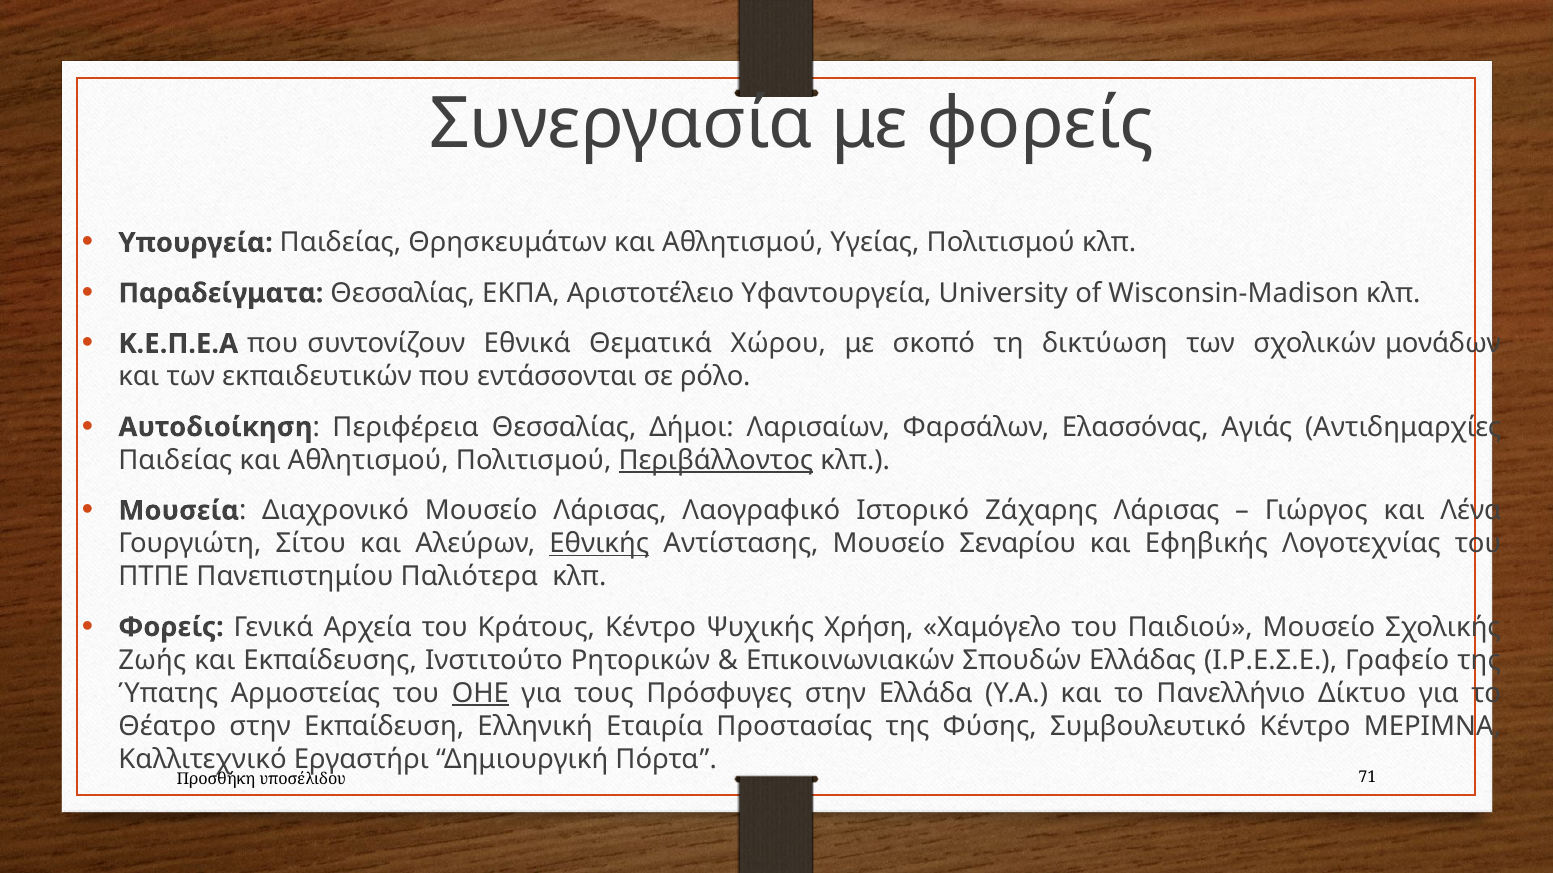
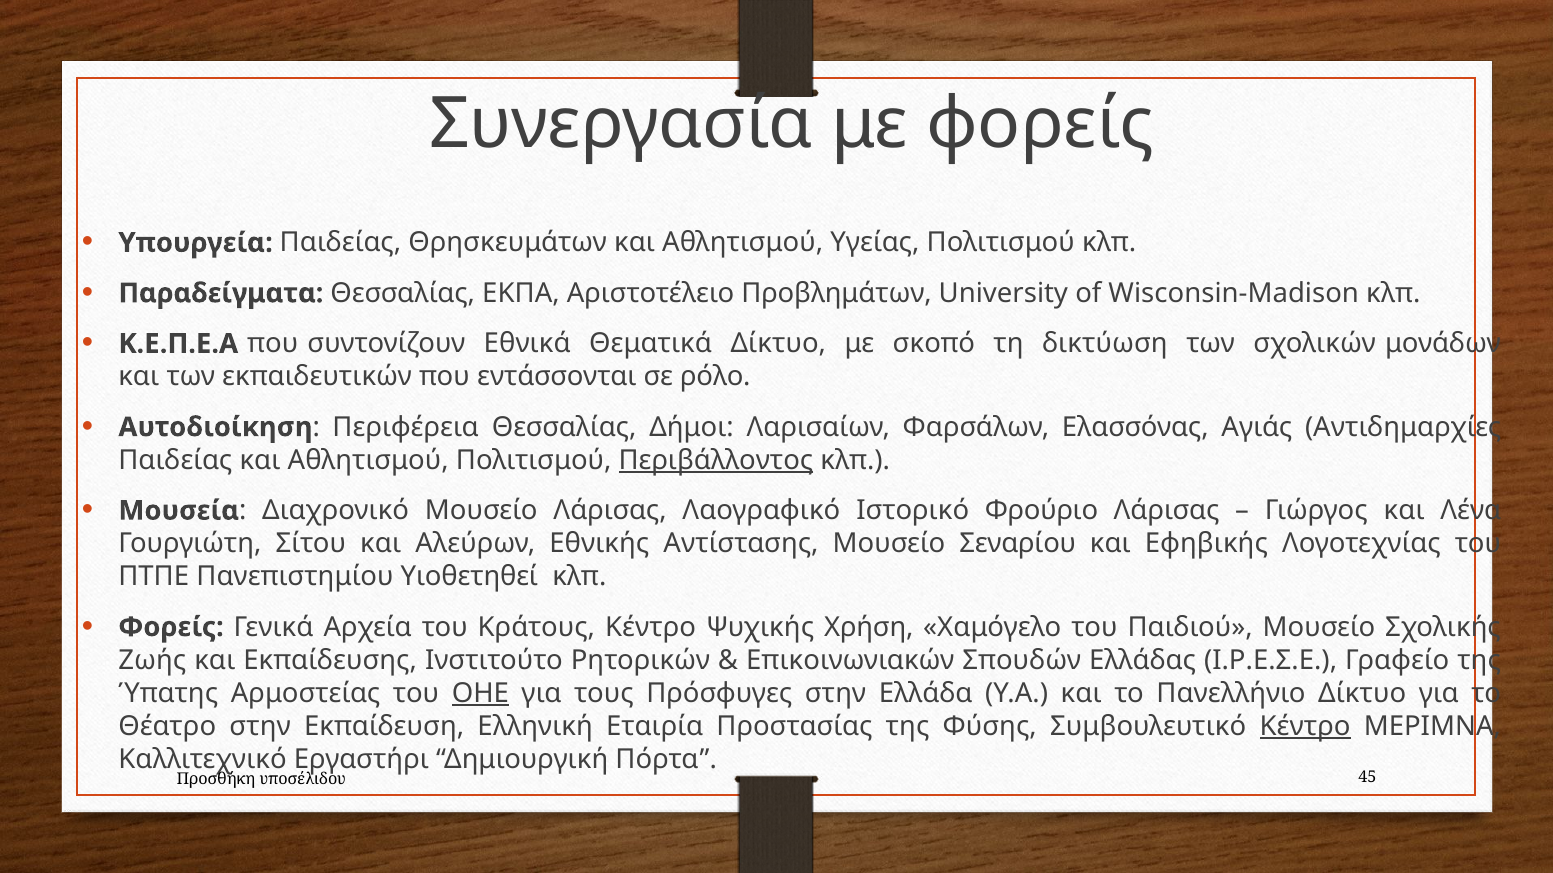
Υφαντουργεία: Υφαντουργεία -> Προβλημάτων (837, 293)
Θεματικά Χώρου: Χώρου -> Δίκτυο (778, 344)
Ζάχαρης: Ζάχαρης -> Φρούριο (1042, 511)
Εθνικής underline: present -> none (599, 544)
Παλιότερα: Παλιότερα -> Υιοθετηθεί (469, 577)
Κέντρο underline: none -> present (1305, 726)
71: 71 -> 45 (1368, 778)
